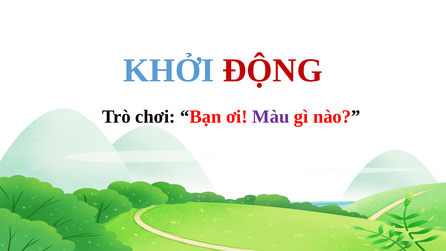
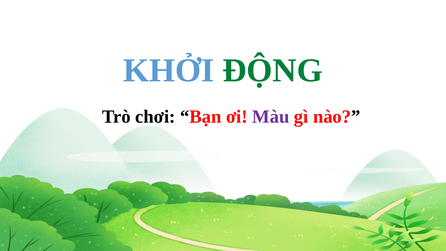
ĐỘNG colour: red -> green (273, 71)
